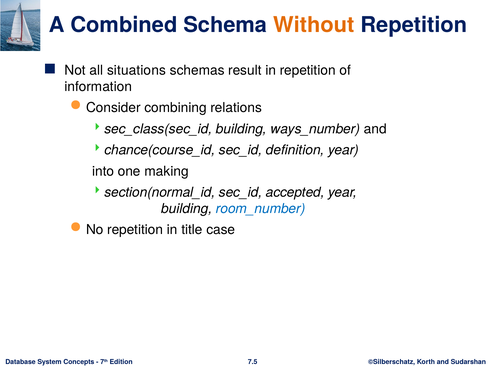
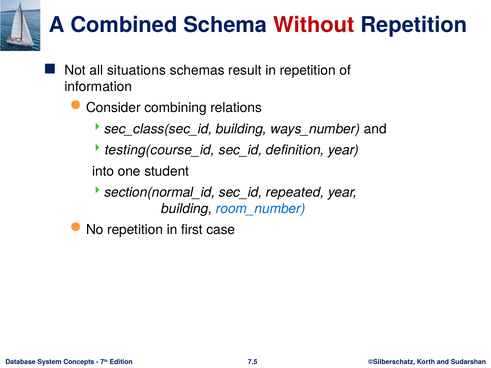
Without colour: orange -> red (314, 25)
chance(course_id: chance(course_id -> testing(course_id (160, 150)
making: making -> student (167, 171)
accepted: accepted -> repeated (295, 192)
title: title -> first (192, 230)
